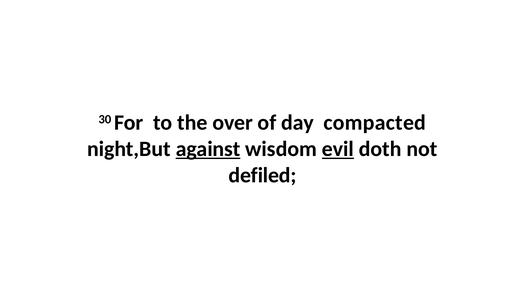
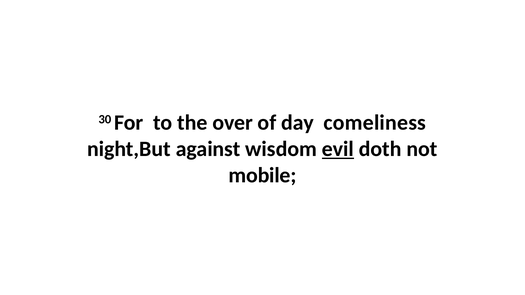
compacted: compacted -> comeliness (375, 123)
against underline: present -> none (208, 149)
defiled: defiled -> mobile (263, 175)
